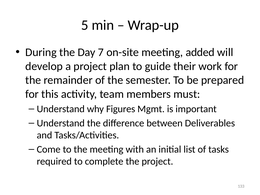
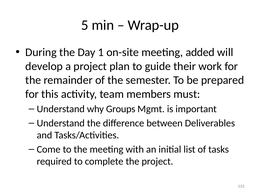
7: 7 -> 1 (101, 52)
Figures: Figures -> Groups (121, 109)
